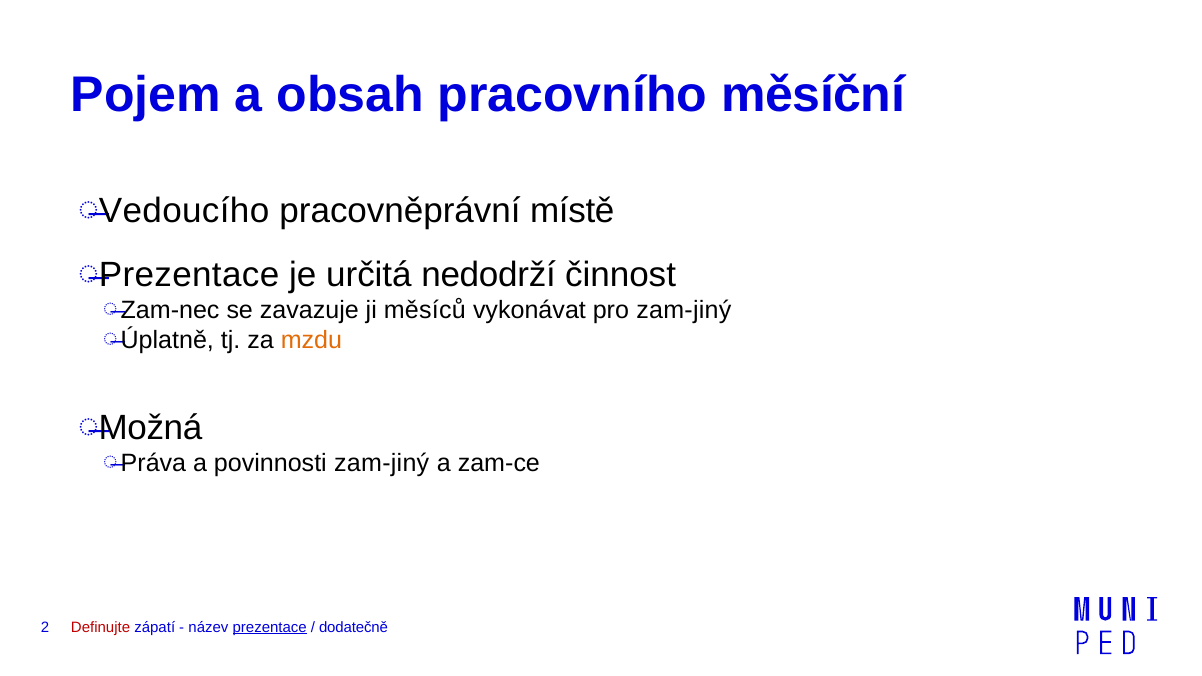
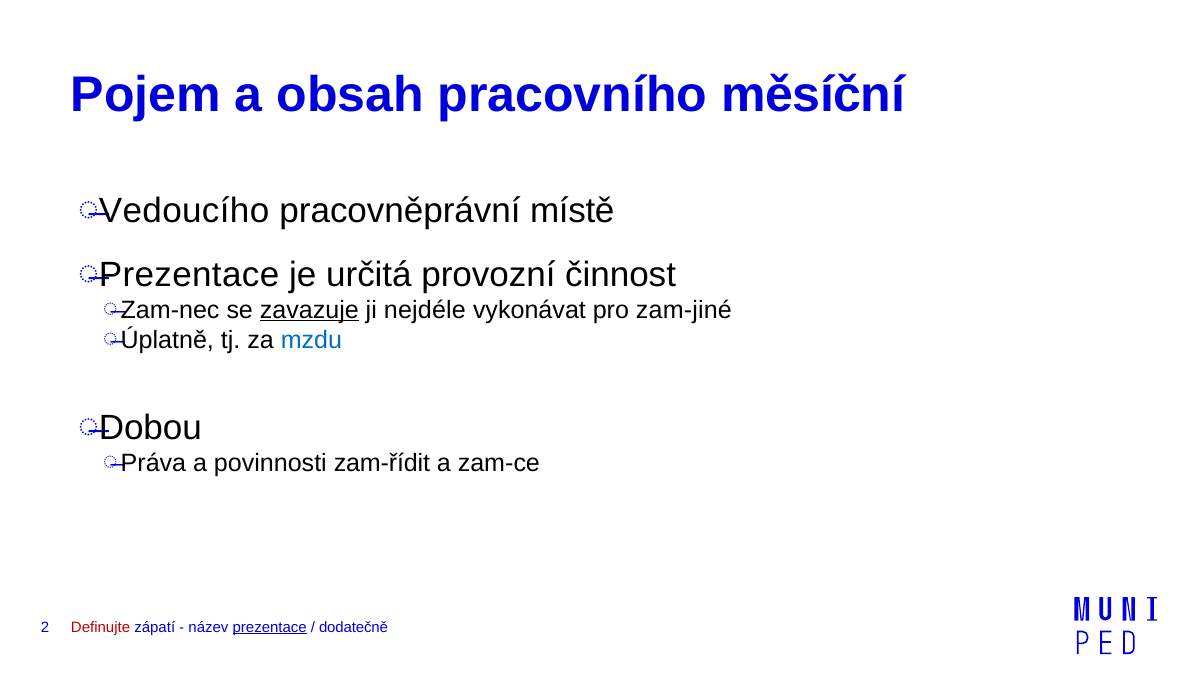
nedodrží: nedodrží -> provozní (488, 274)
zavazuje underline: none -> present (309, 310)
měsíců: měsíců -> nejdéle (425, 310)
pro zam-jiný: zam-jiný -> zam-jiné (684, 310)
mzdu colour: orange -> blue (311, 340)
Možná: Možná -> Dobou (150, 428)
povinnosti zam-jiný: zam-jiný -> zam-řídit (382, 463)
